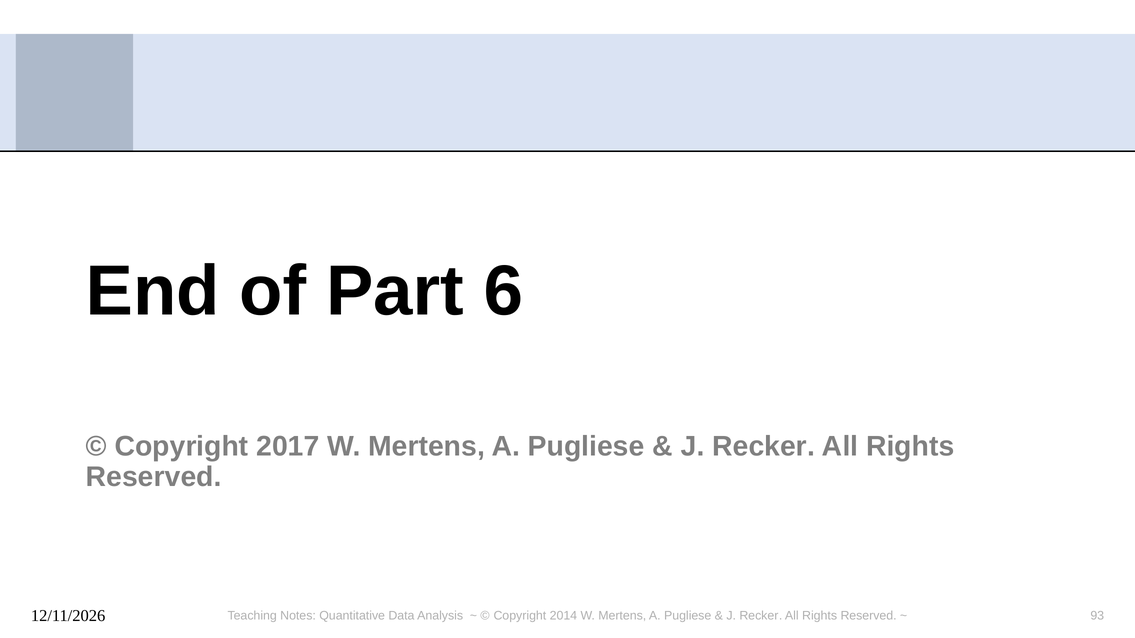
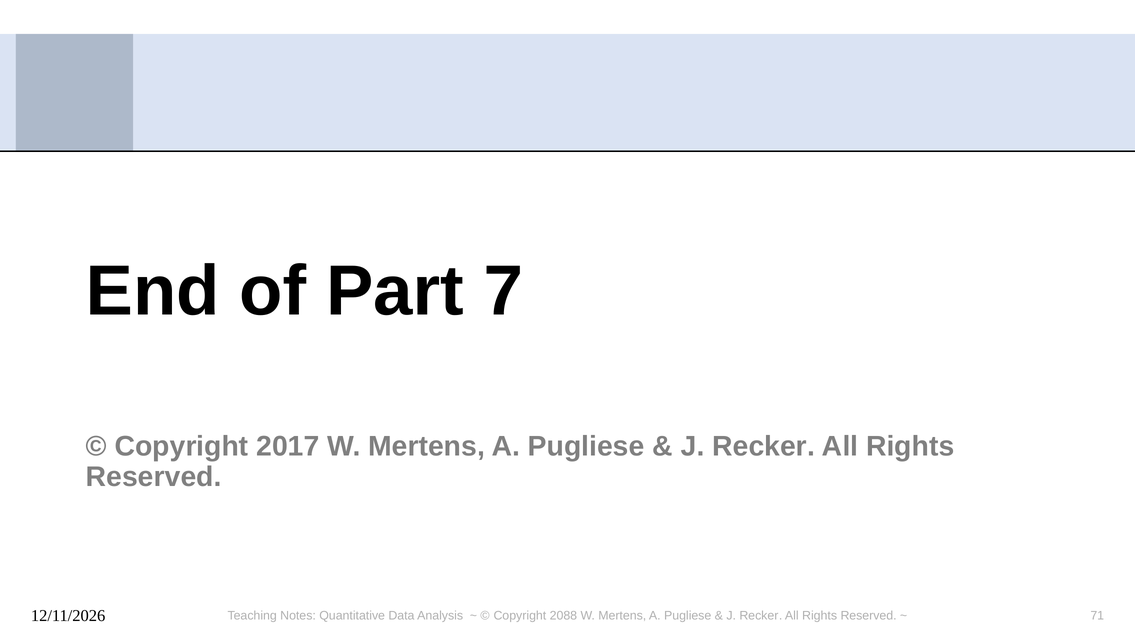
6: 6 -> 7 (503, 291)
93: 93 -> 71 (1097, 616)
2014: 2014 -> 2088 (563, 616)
